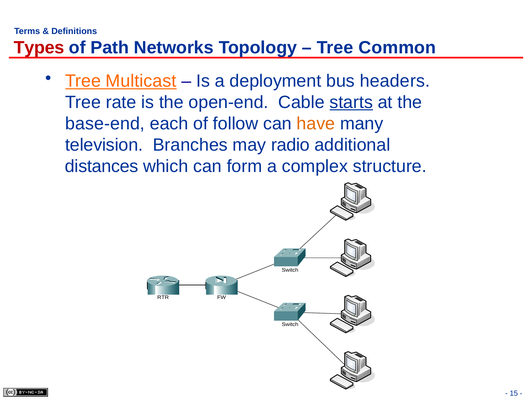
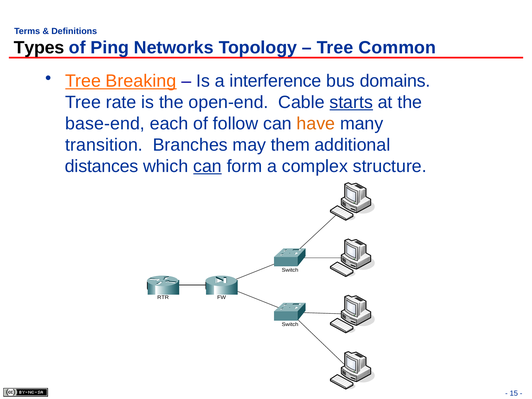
Types colour: red -> black (39, 48)
Path: Path -> Ping (110, 48)
Multicast: Multicast -> Breaking (141, 81)
deployment: deployment -> interference (276, 81)
headers: headers -> domains (395, 81)
television: television -> transition (104, 145)
radio: radio -> them (290, 145)
can underline: none -> present (208, 166)
